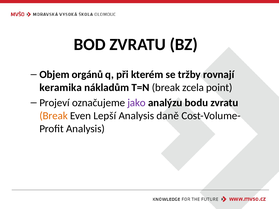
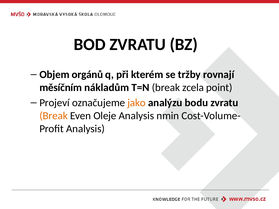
keramika: keramika -> měsíčním (61, 88)
jako colour: purple -> orange (137, 103)
Lepší: Lepší -> Oleje (105, 116)
daně: daně -> nmin (168, 116)
